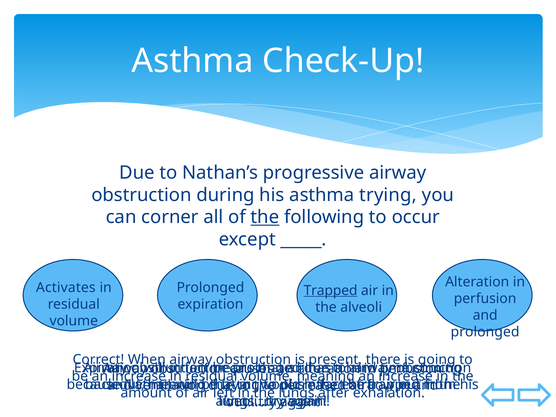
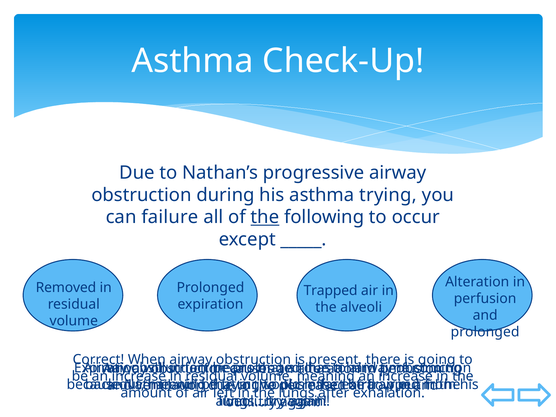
corner: corner -> failure (170, 217)
Activates: Activates -> Removed (66, 288)
Trapped underline: present -> none (331, 290)
